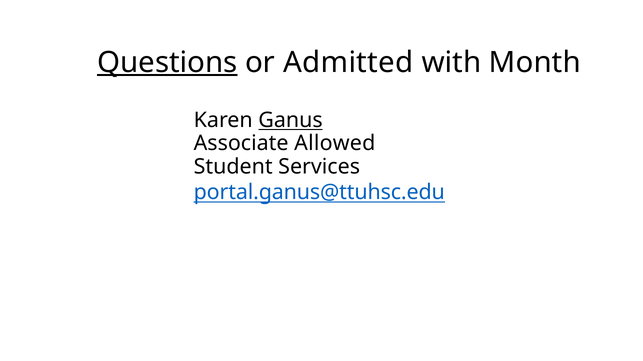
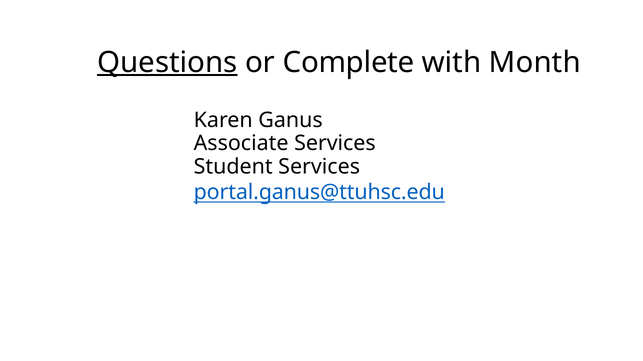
Admitted: Admitted -> Complete (349, 63)
Ganus underline: present -> none (291, 120)
Associate Allowed: Allowed -> Services (335, 144)
